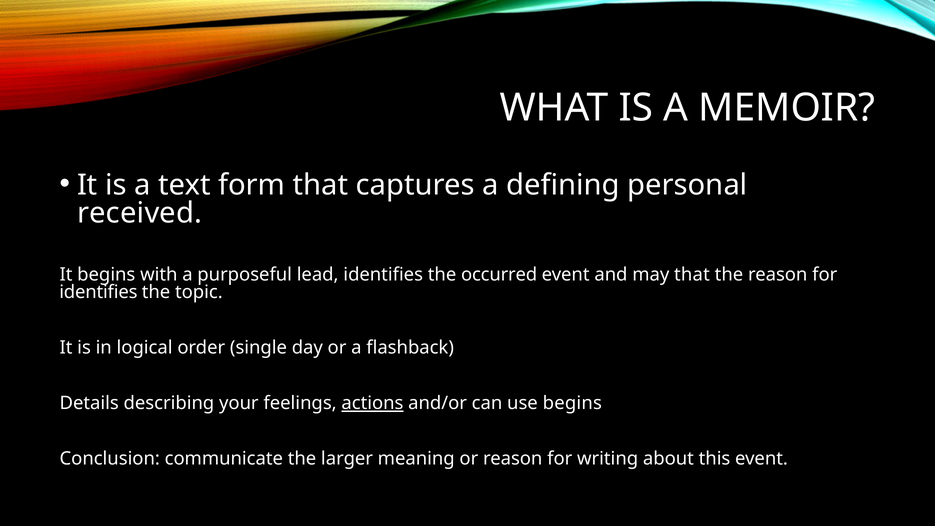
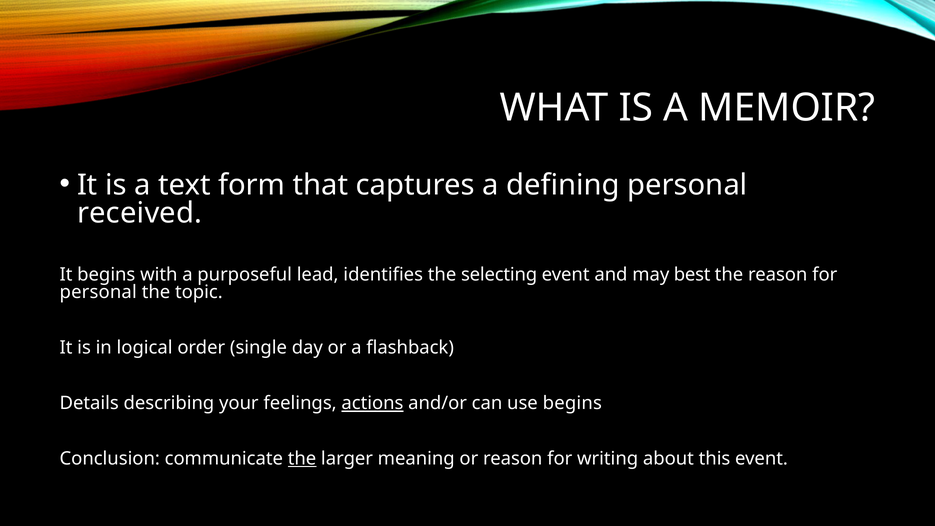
occurred: occurred -> selecting (499, 274)
may that: that -> best (692, 274)
identifies: identifies -> personal (98, 292)
the underline: none -> present (302, 459)
